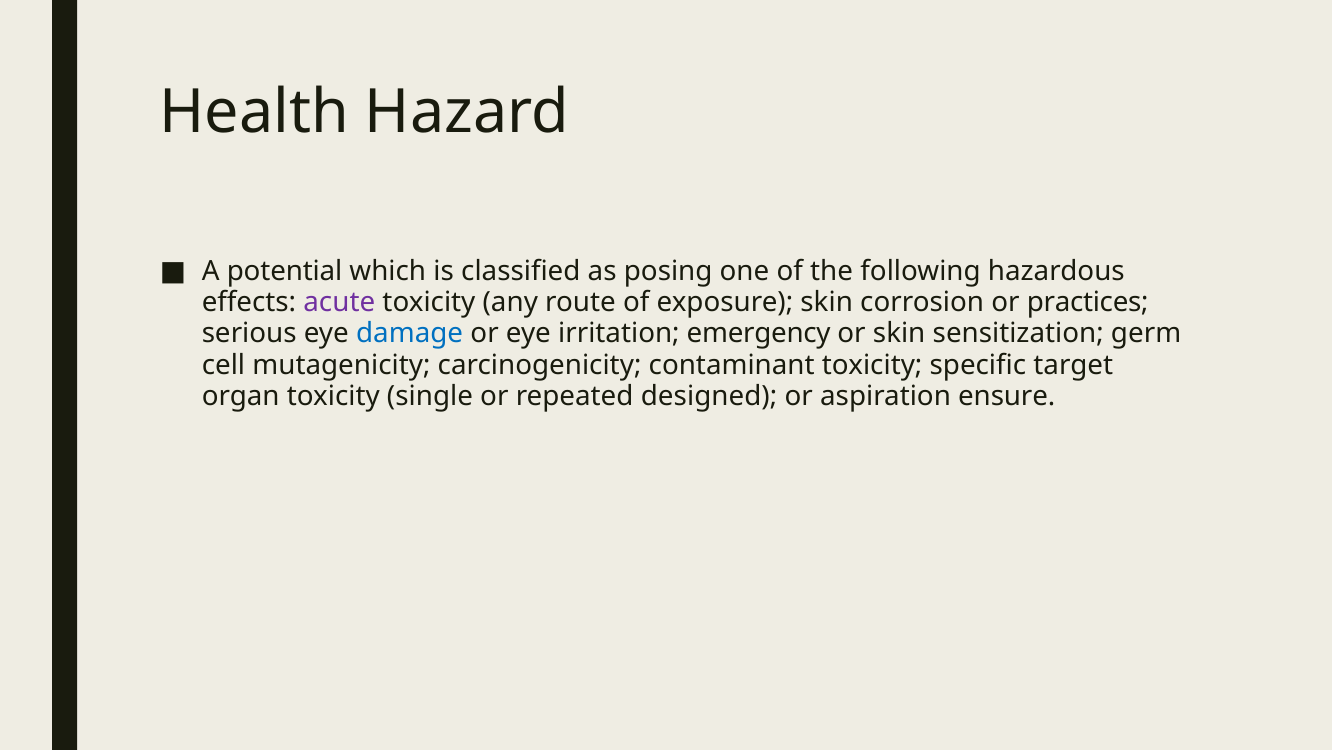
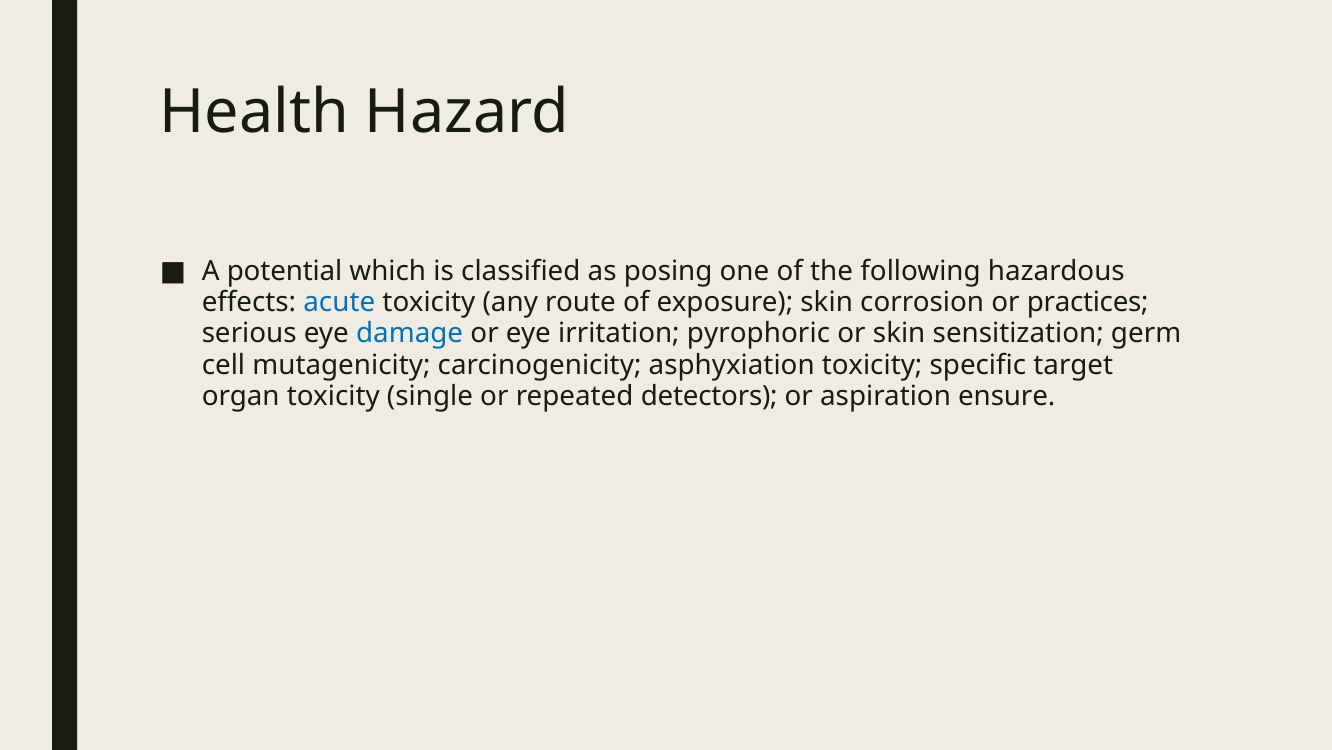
acute colour: purple -> blue (339, 302)
emergency: emergency -> pyrophoric (759, 333)
contaminant: contaminant -> asphyxiation (732, 365)
designed: designed -> detectors (709, 396)
